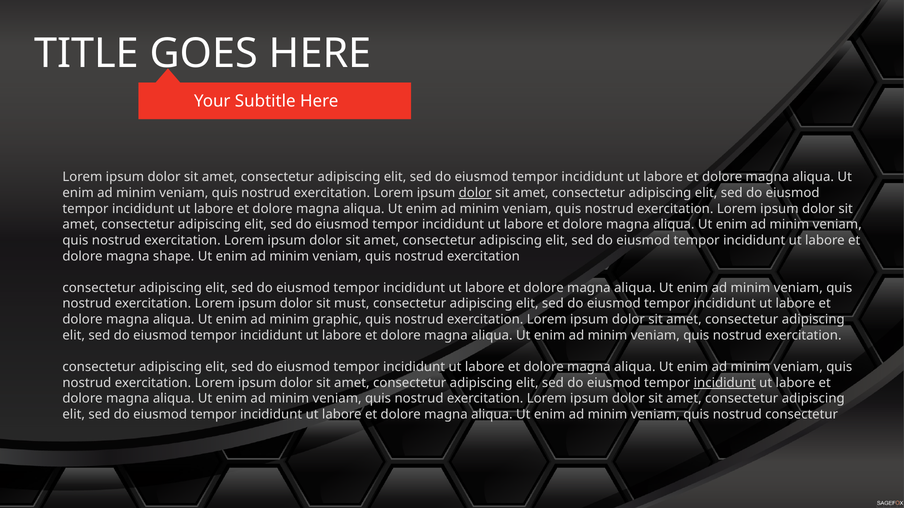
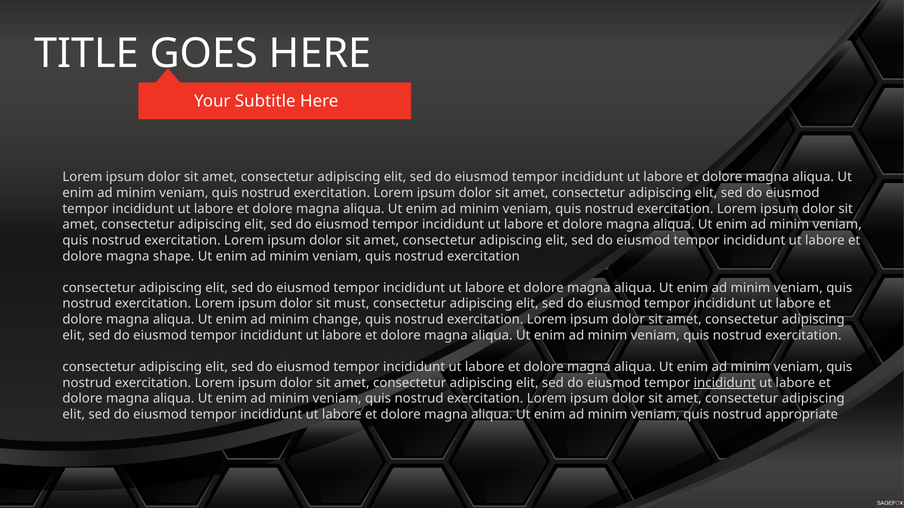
dolor underline: present -> none (475, 193)
graphic: graphic -> change (337, 320)
nostrud consectetur: consectetur -> appropriate (802, 415)
